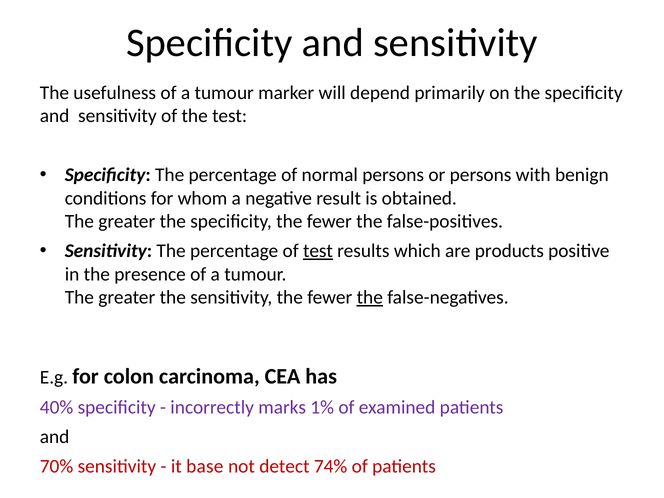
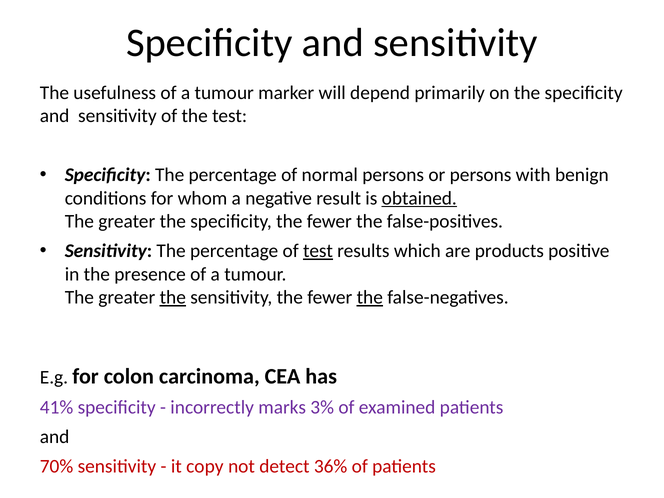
obtained underline: none -> present (419, 198)
the underline: none -> present (173, 297)
40%: 40% -> 41% (57, 407)
1%: 1% -> 3% (322, 407)
base: base -> copy (205, 466)
74%: 74% -> 36% (331, 466)
